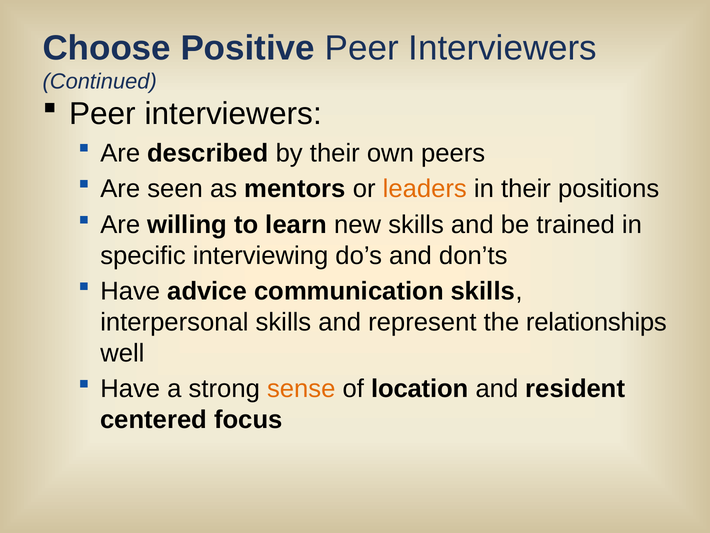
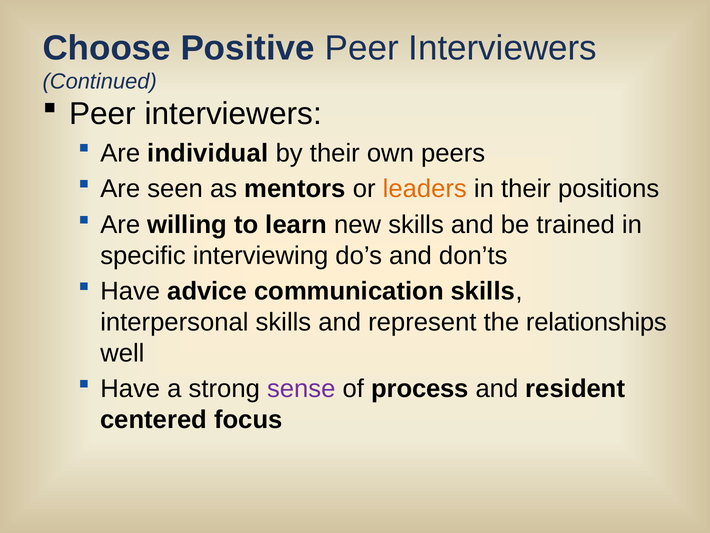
described: described -> individual (208, 153)
sense colour: orange -> purple (301, 389)
location: location -> process (420, 389)
